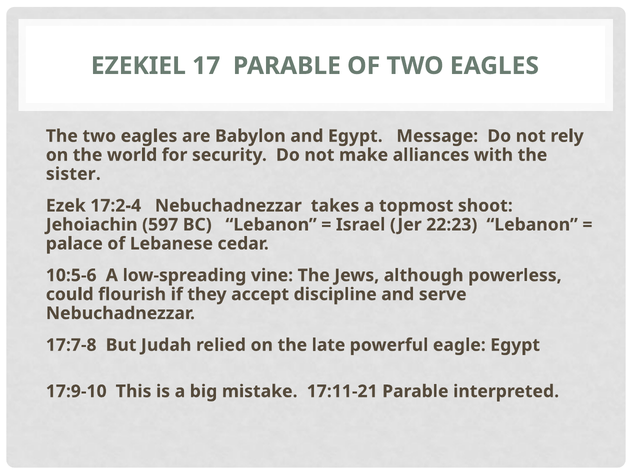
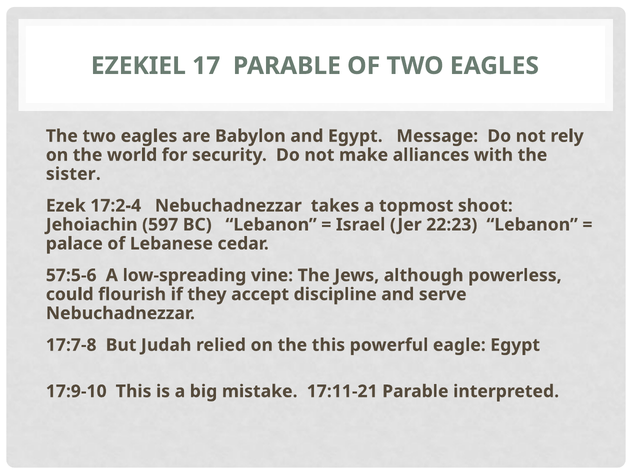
10:5-6: 10:5-6 -> 57:5-6 (71, 275)
the late: late -> this (328, 345)
